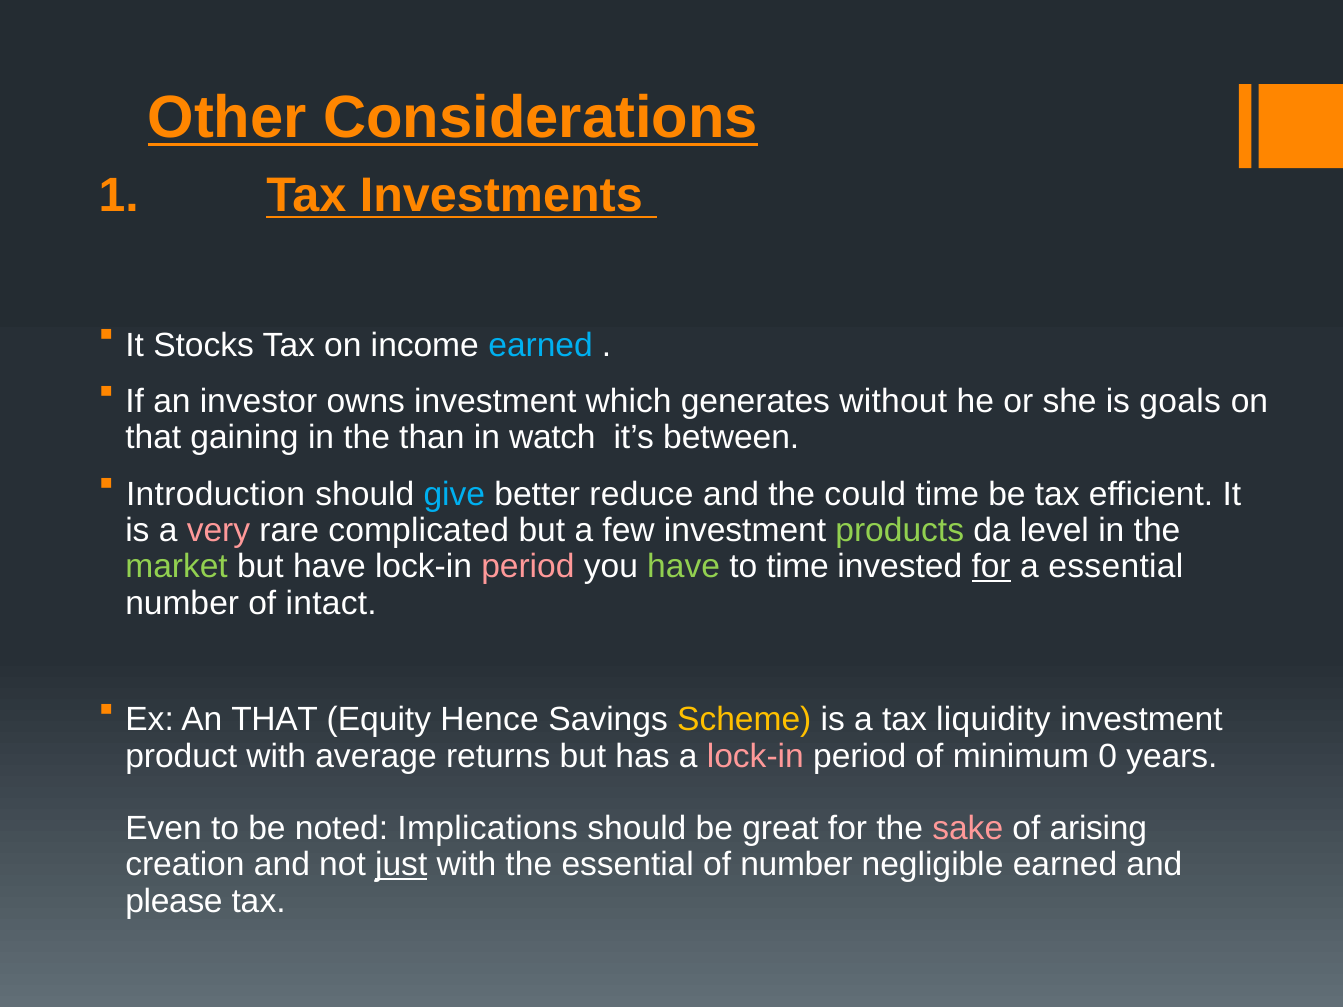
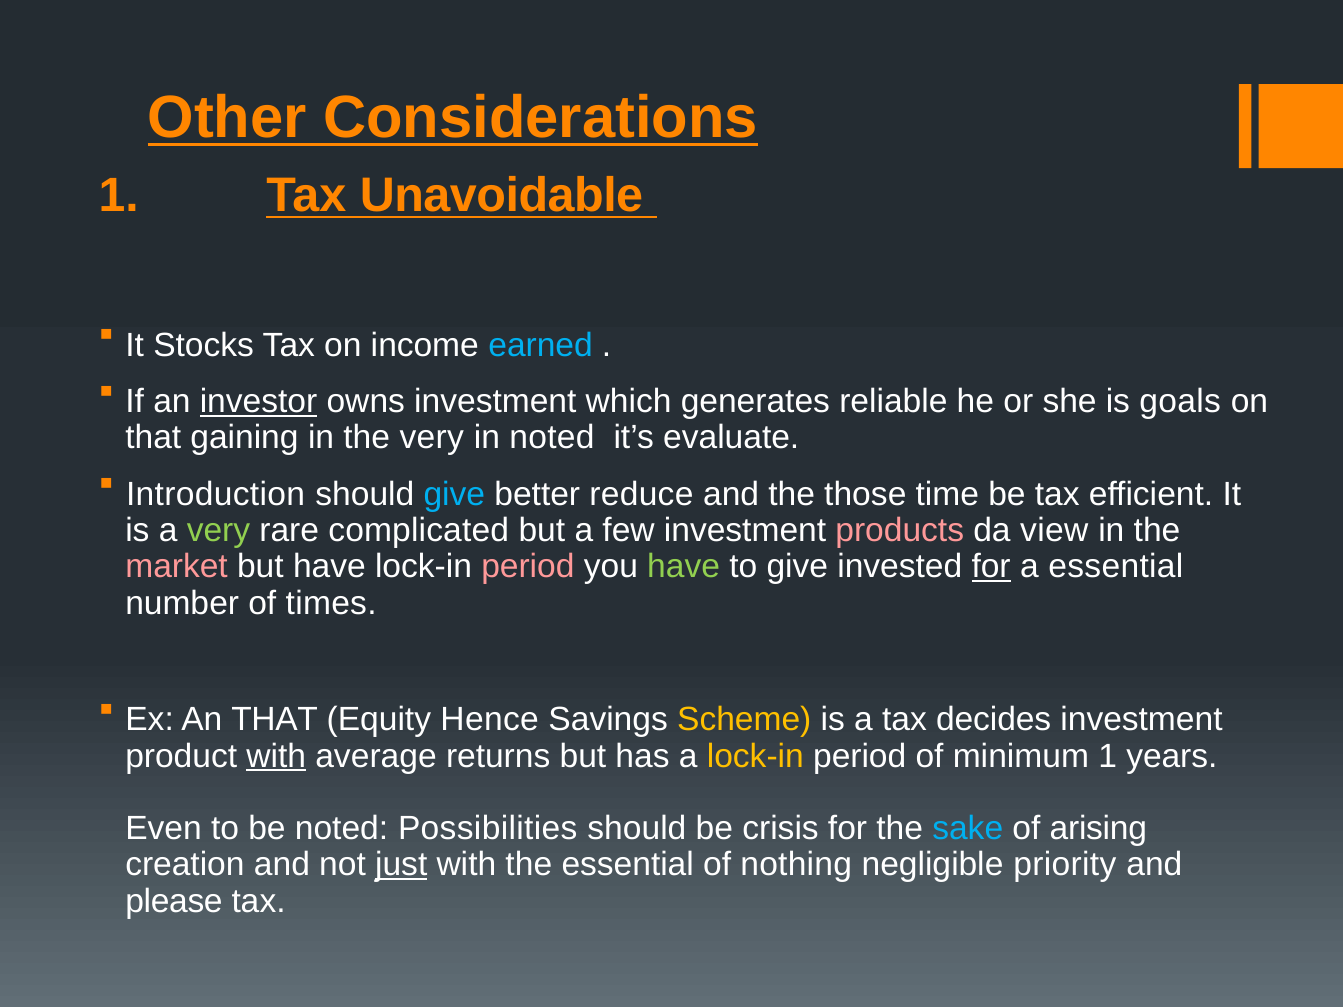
Investments: Investments -> Unavoidable (502, 196)
investor underline: none -> present (259, 402)
without: without -> reliable (893, 402)
the than: than -> very (432, 438)
in watch: watch -> noted (552, 438)
between: between -> evaluate (731, 438)
could: could -> those (865, 494)
very colour: pink -> light green (218, 531)
products colour: light green -> pink (900, 531)
level: level -> view (1054, 531)
market colour: light green -> pink (177, 567)
to time: time -> give (797, 567)
intact: intact -> times (331, 603)
liquidity: liquidity -> decides (994, 720)
with underline: none -> present (276, 756)
lock-in colour: pink -> yellow (755, 756)
minimum 0: 0 -> 1 (1108, 756)
Implications: Implications -> Possibilities (488, 829)
great: great -> crisis (781, 829)
sake colour: pink -> light blue (968, 829)
of number: number -> nothing (796, 865)
negligible earned: earned -> priority (1065, 865)
